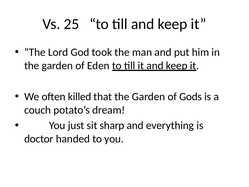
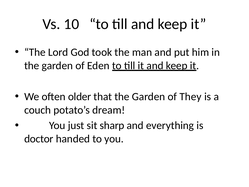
25: 25 -> 10 (71, 24)
killed: killed -> older (80, 97)
Gods: Gods -> They (190, 97)
